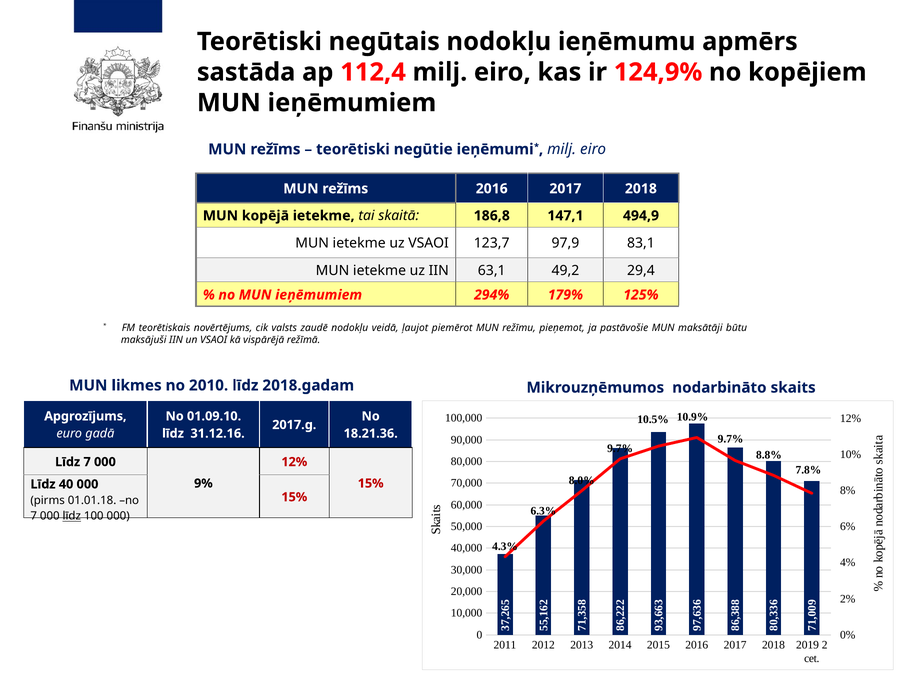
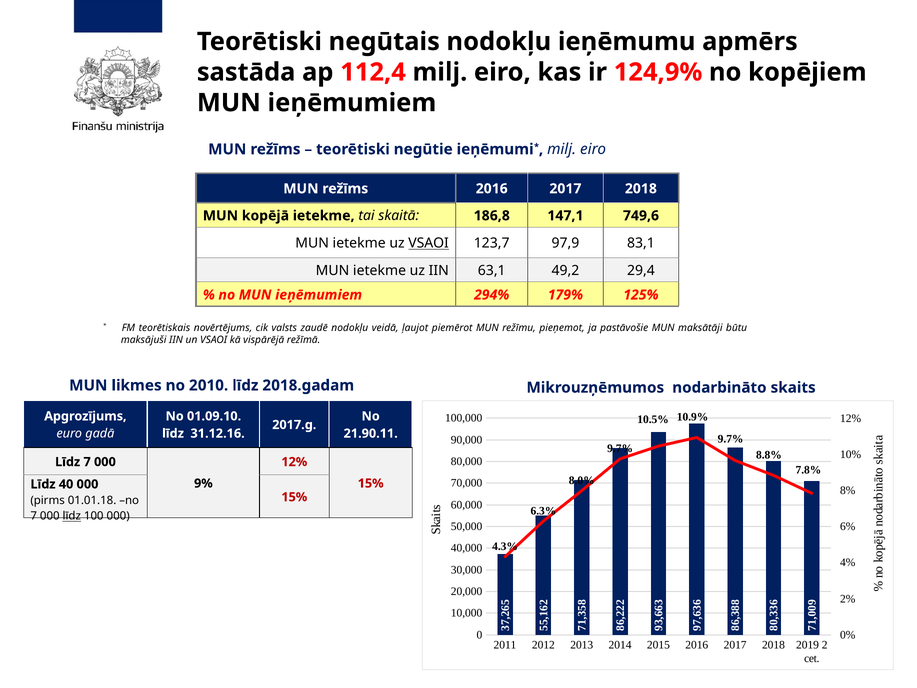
494,9: 494,9 -> 749,6 (641, 216)
VSAOI underline: none -> present (429, 243)
18.21.36: 18.21.36 -> 21.90.11 (371, 433)
